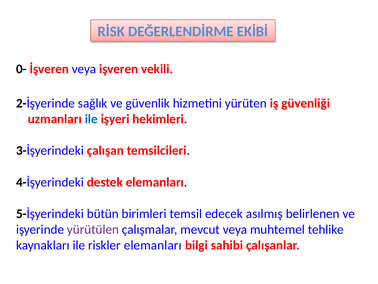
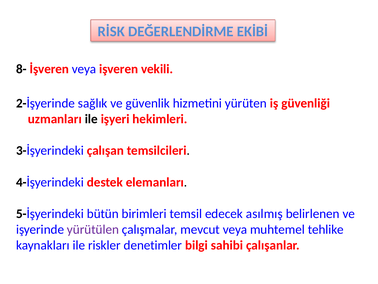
0-: 0- -> 8- (21, 69)
ile colour: blue -> black (91, 119)
riskler elemanları: elemanları -> denetimler (153, 245)
